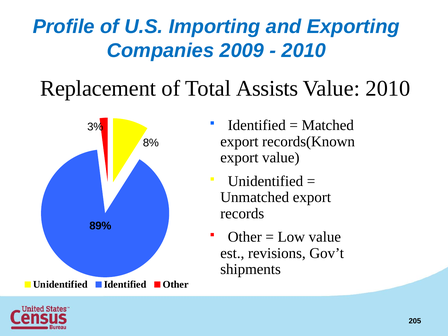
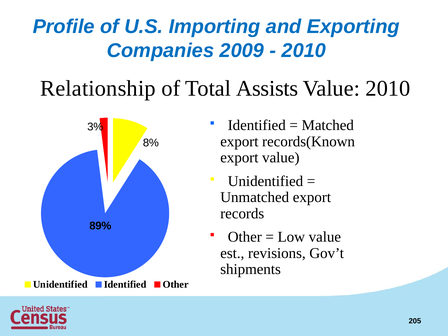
Replacement: Replacement -> Relationship (98, 88)
